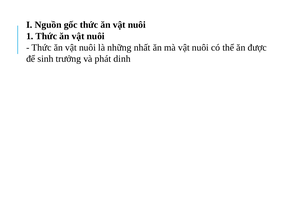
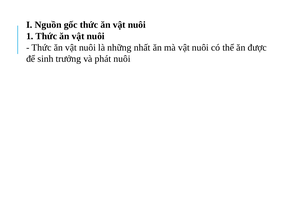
phát dinh: dinh -> nuôi (122, 59)
